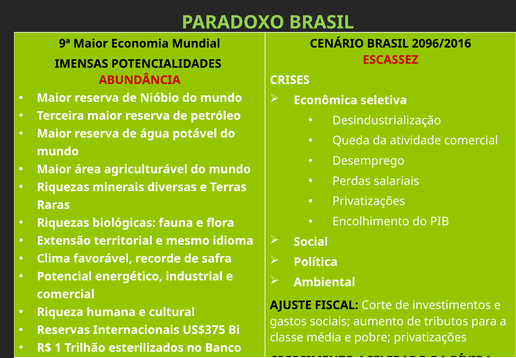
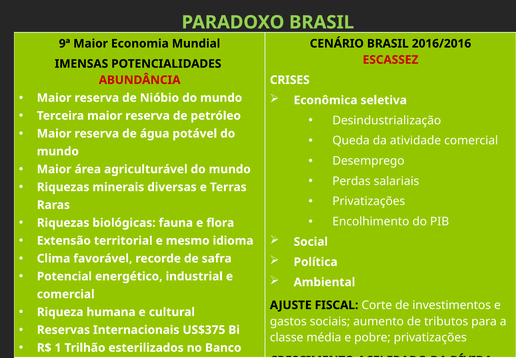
2096/2016: 2096/2016 -> 2016/2016 (441, 43)
